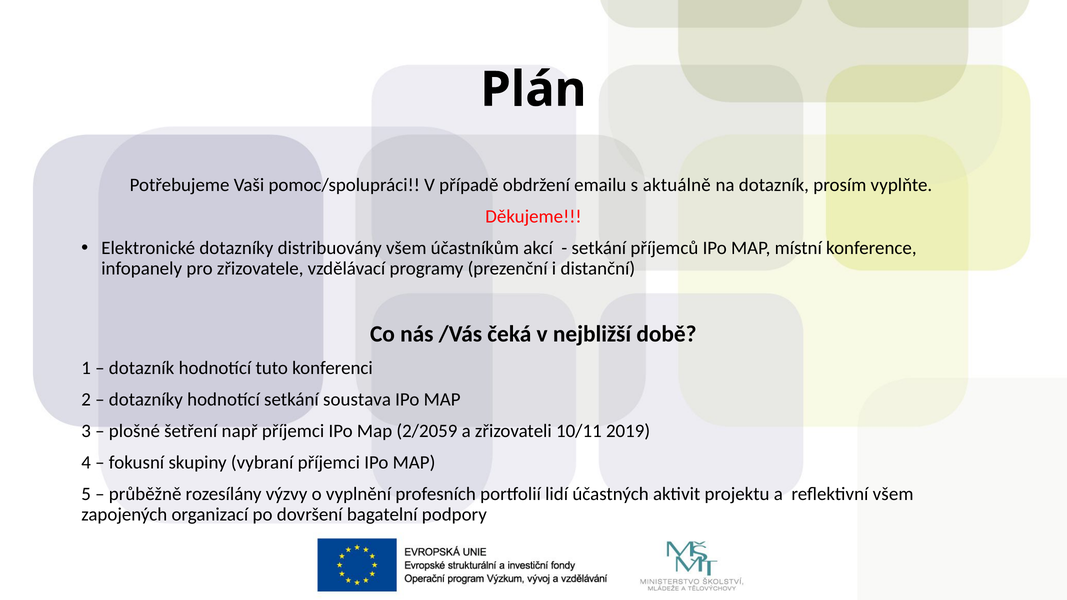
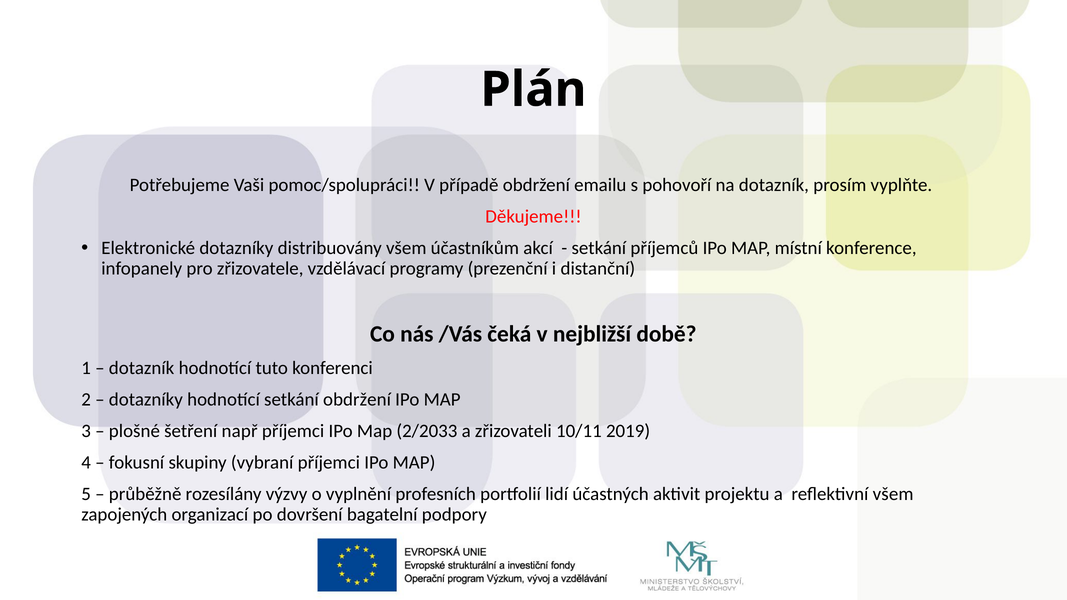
aktuálně: aktuálně -> pohovoří (677, 185)
setkání soustava: soustava -> obdržení (357, 400)
2/2059: 2/2059 -> 2/2033 (427, 431)
